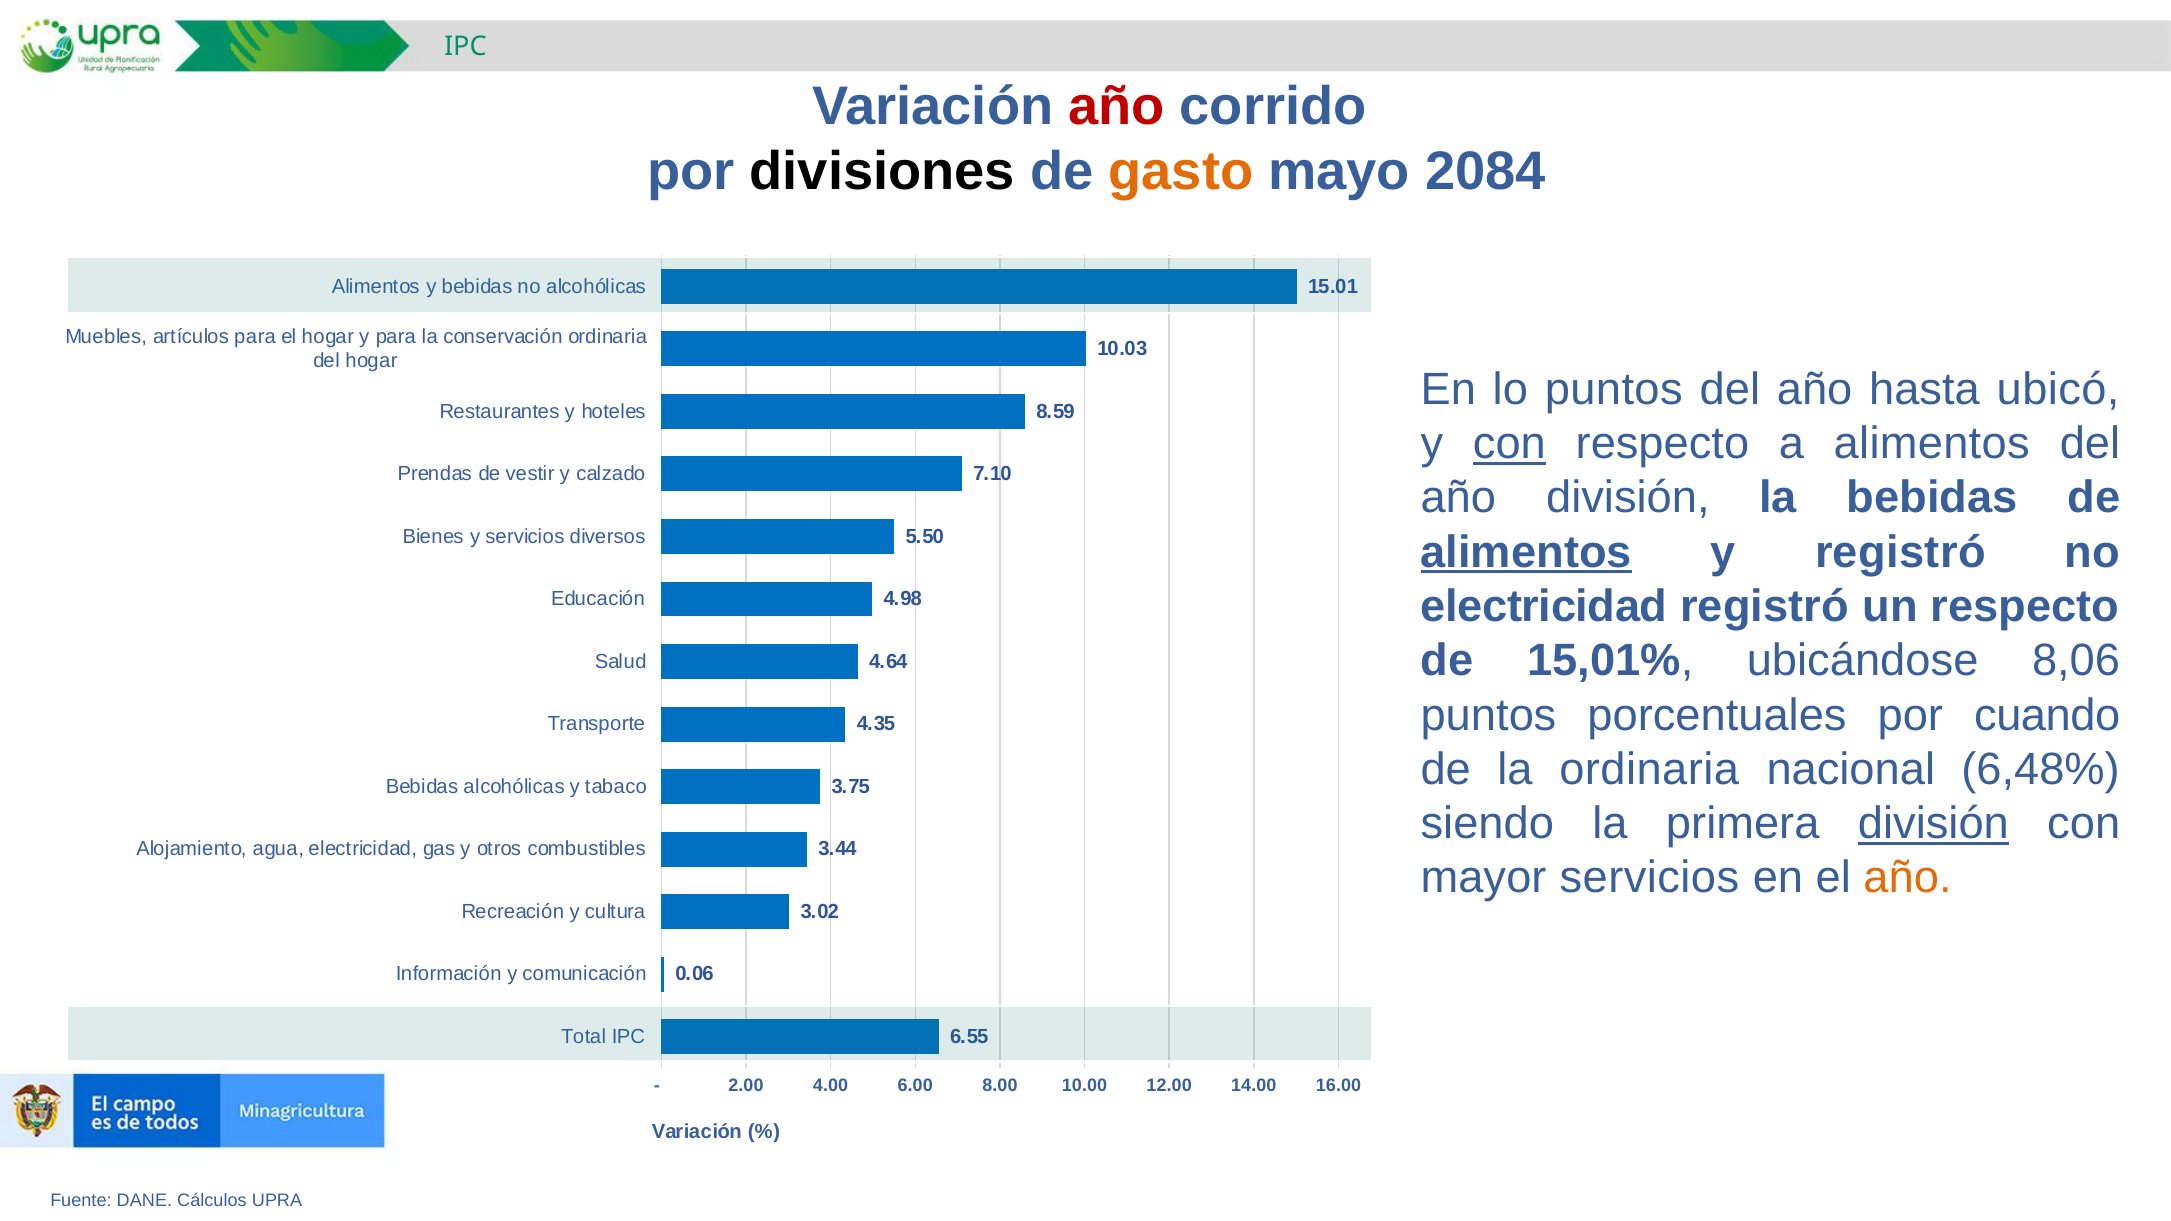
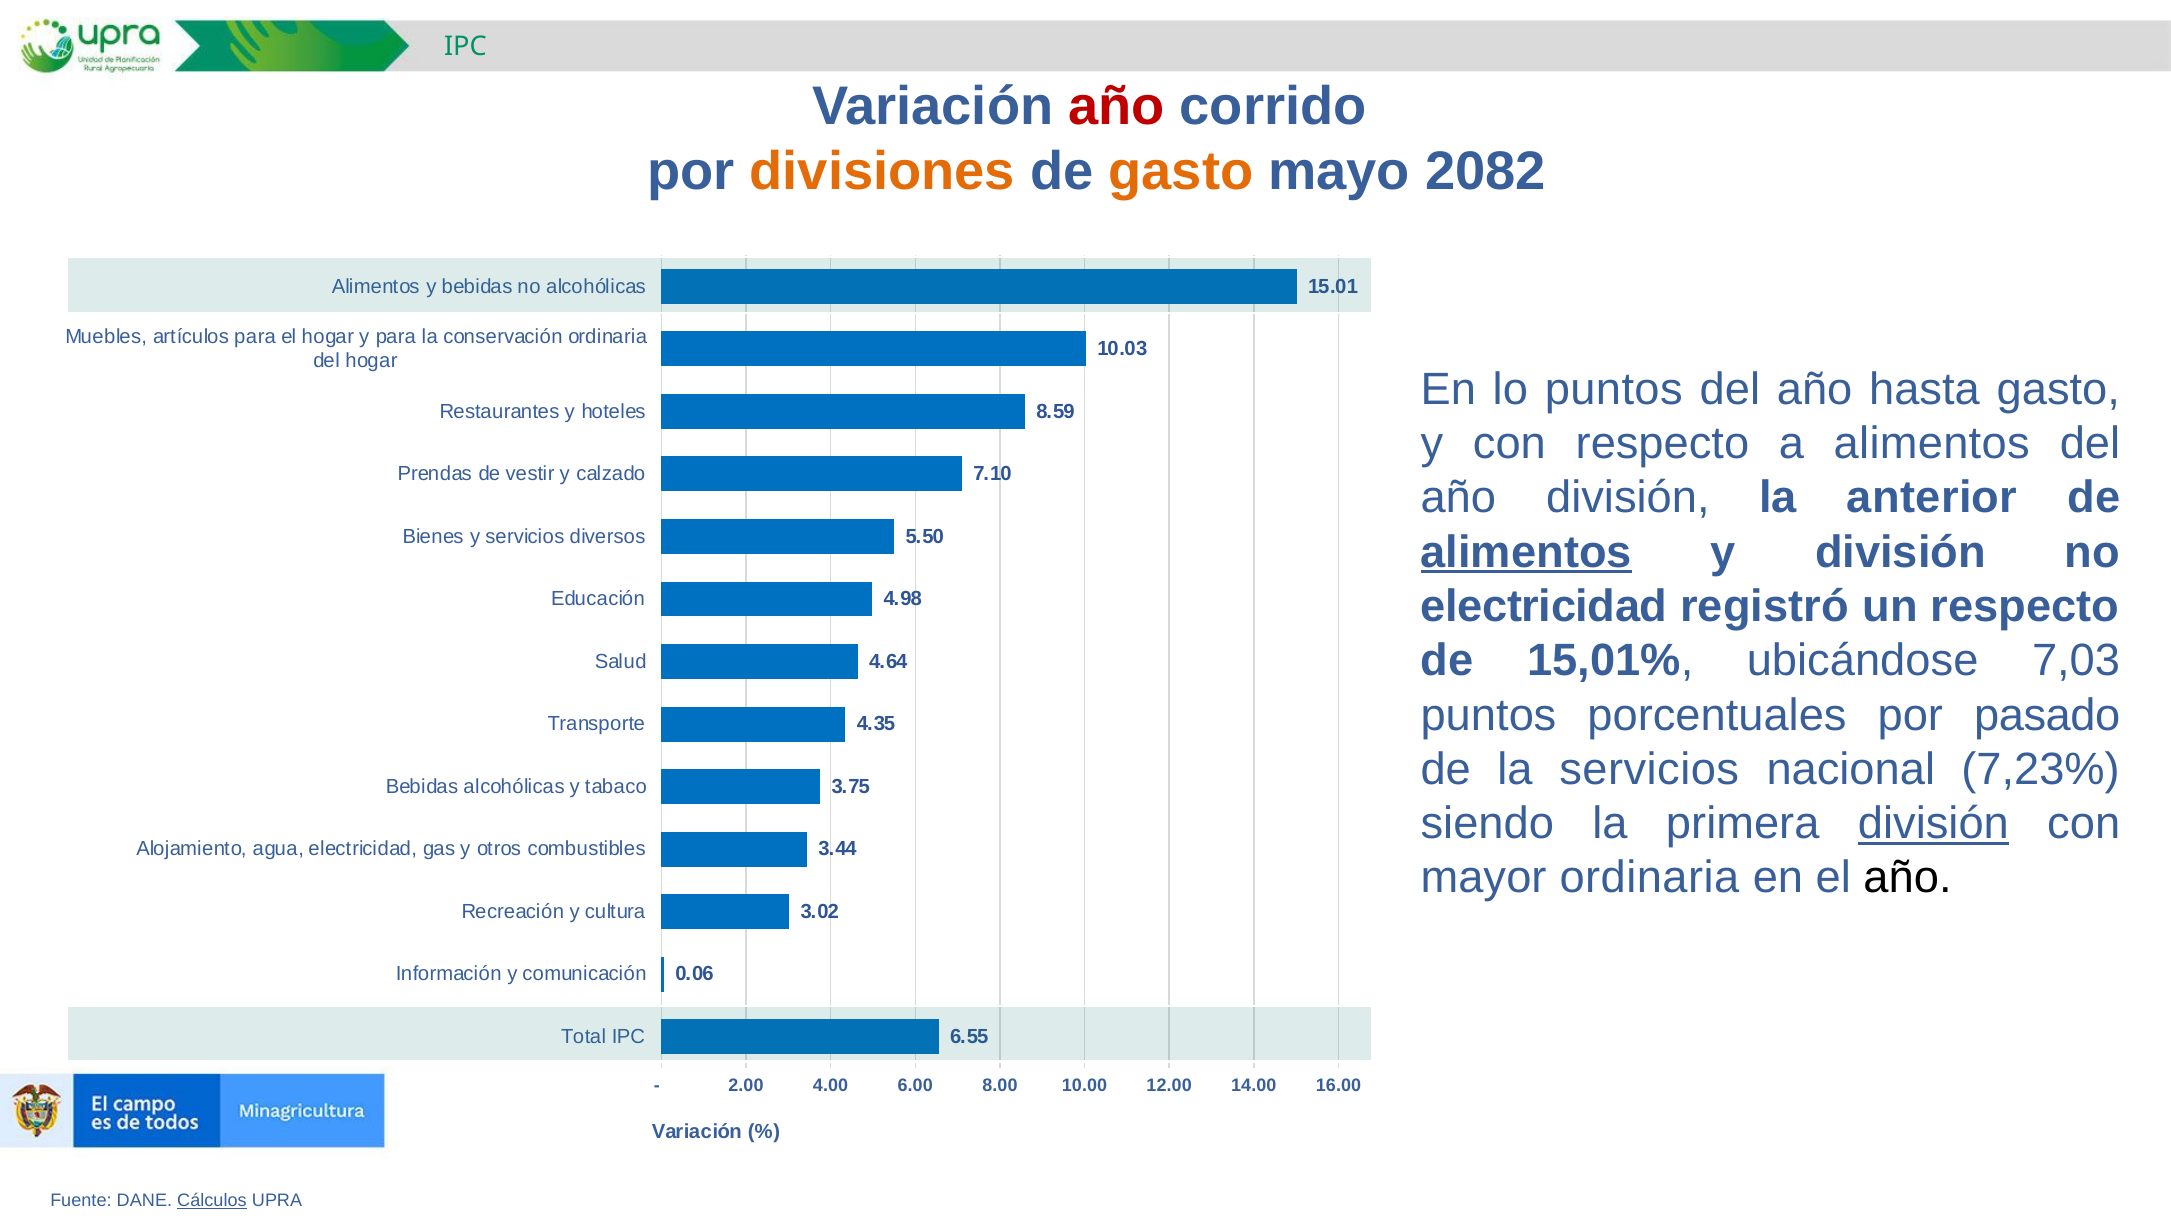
divisiones colour: black -> orange (882, 172)
2084: 2084 -> 2082 (1486, 172)
hasta ubicó: ubicó -> gasto (2058, 389)
con underline: present -> none (1509, 444)
la bebidas: bebidas -> anterior (1932, 498)
y registró: registró -> división (1900, 552)
8,06: 8,06 -> 7,03 (2076, 661)
cuando: cuando -> pasado (2047, 715)
la ordinaria: ordinaria -> servicios (1649, 770)
6,48%: 6,48% -> 7,23% (2041, 770)
mayor servicios: servicios -> ordinaria (1649, 878)
año colour: orange -> black (1907, 878)
Cálculos underline: none -> present (212, 1201)
